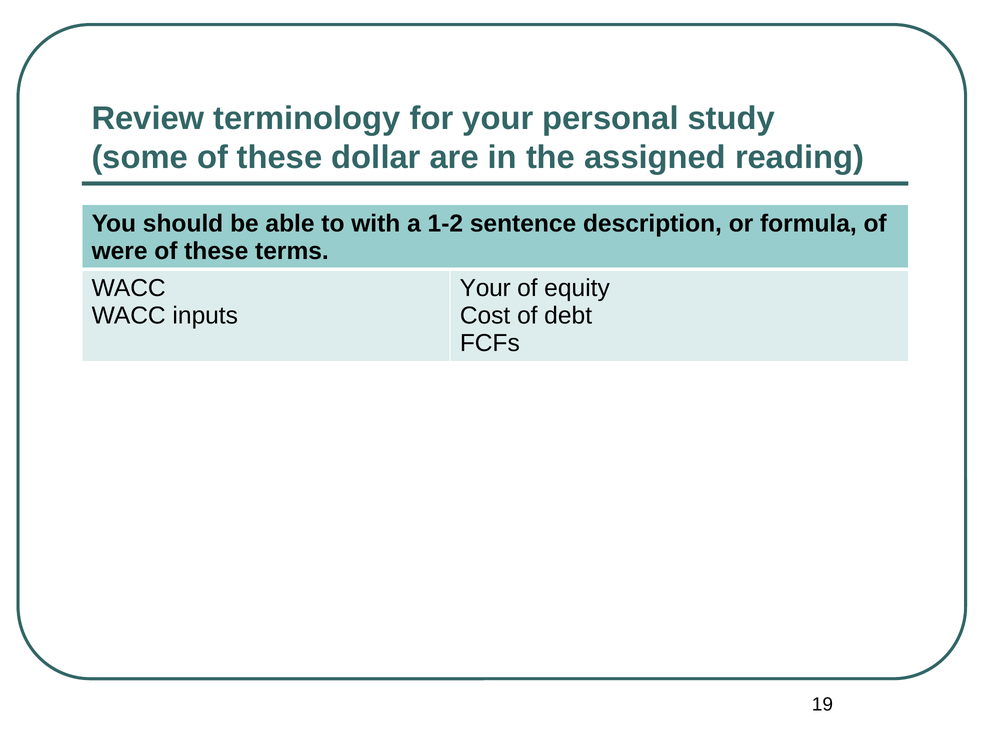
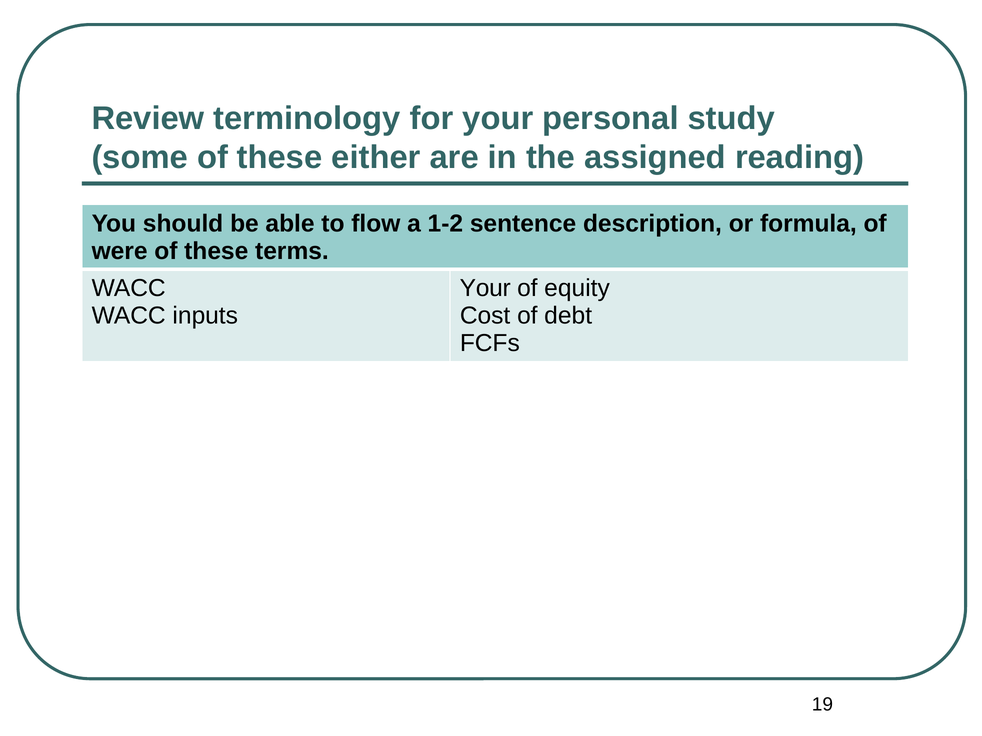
dollar: dollar -> either (376, 158)
with: with -> flow (376, 224)
